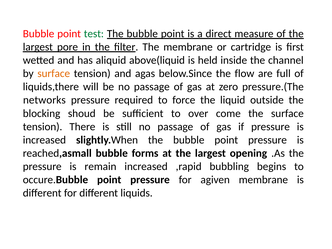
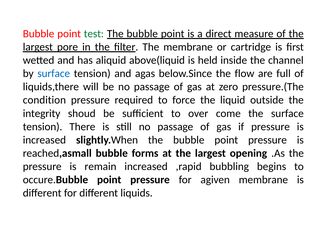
surface colour: orange -> blue (54, 74)
networks: networks -> condition (44, 100)
blocking: blocking -> integrity (42, 113)
